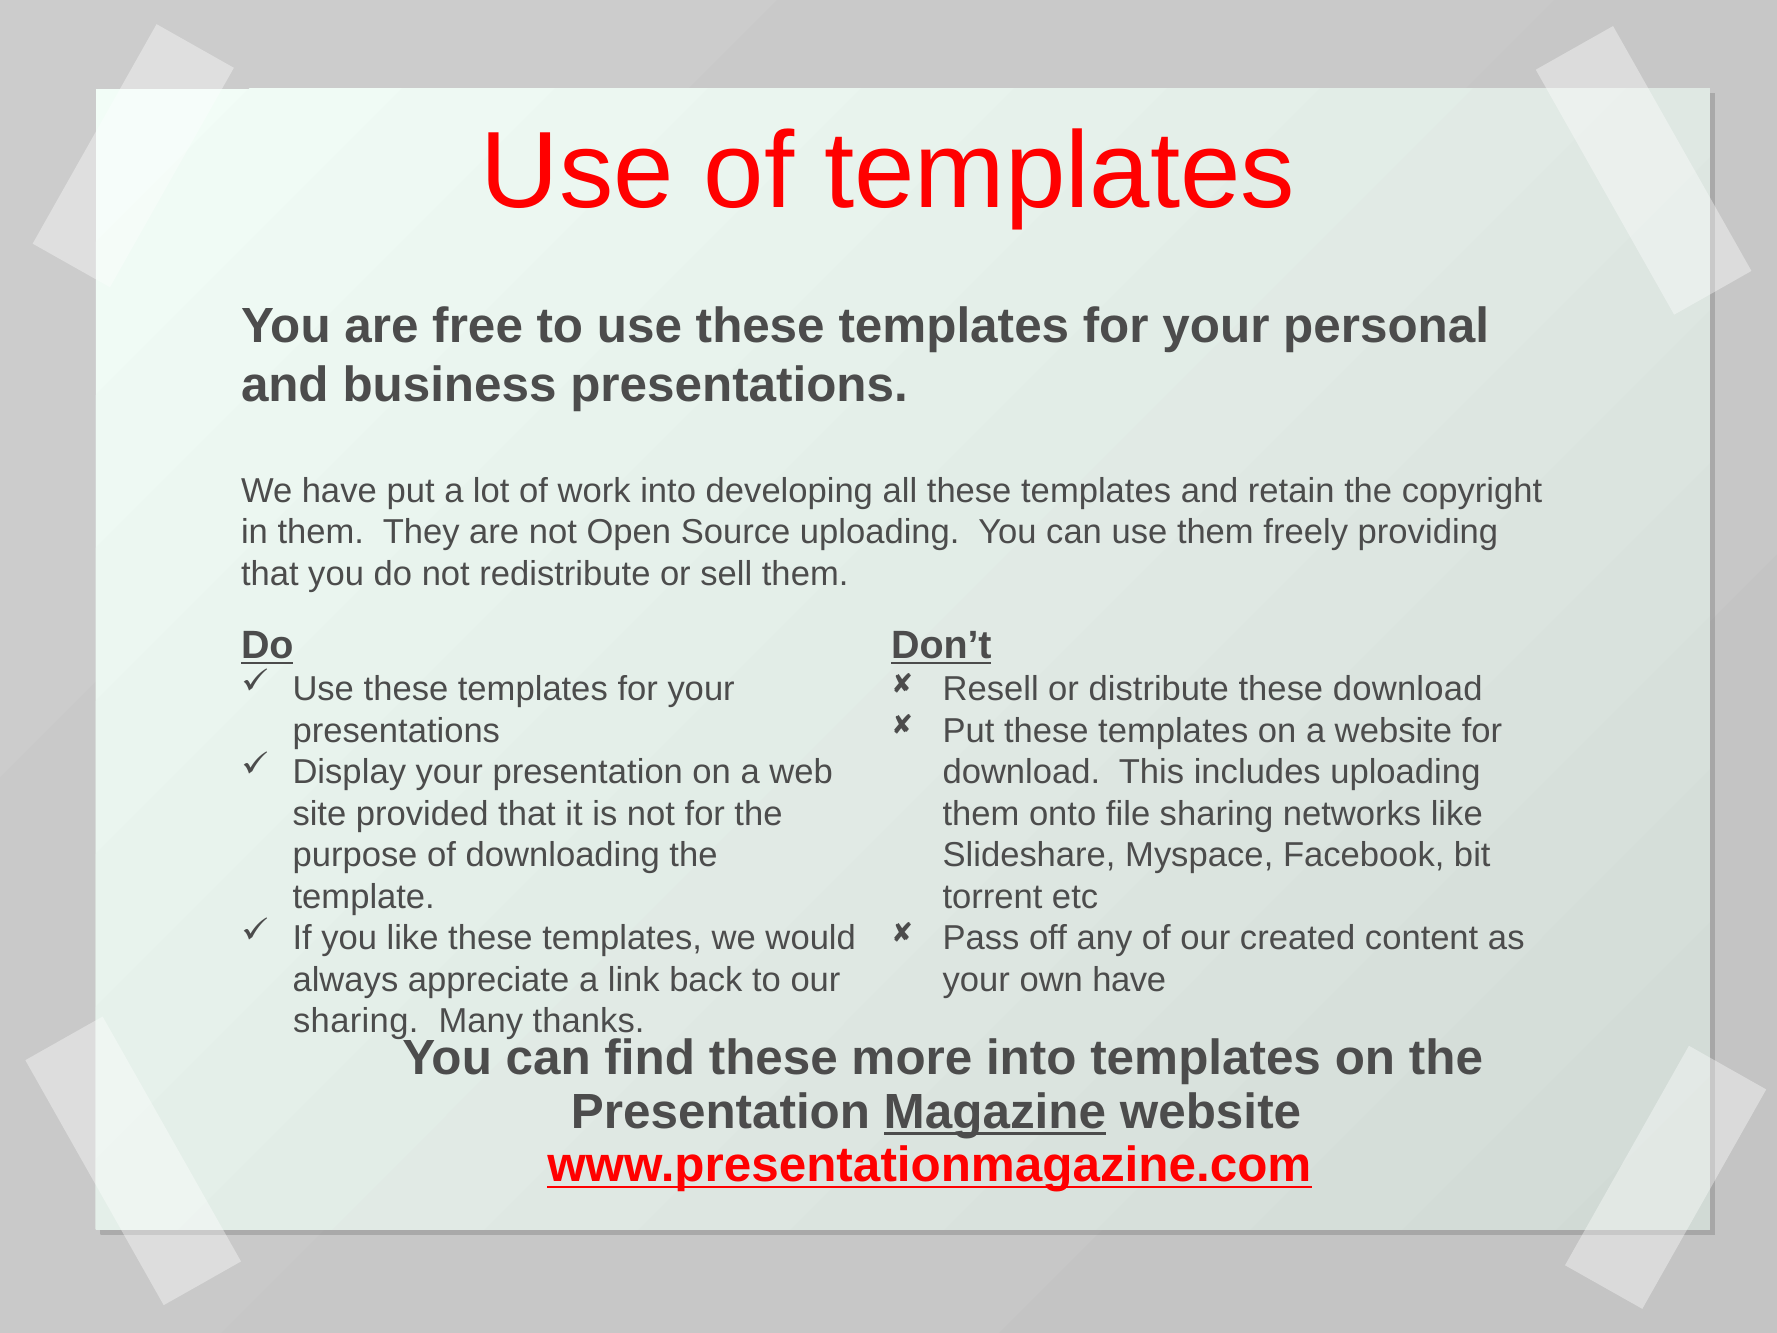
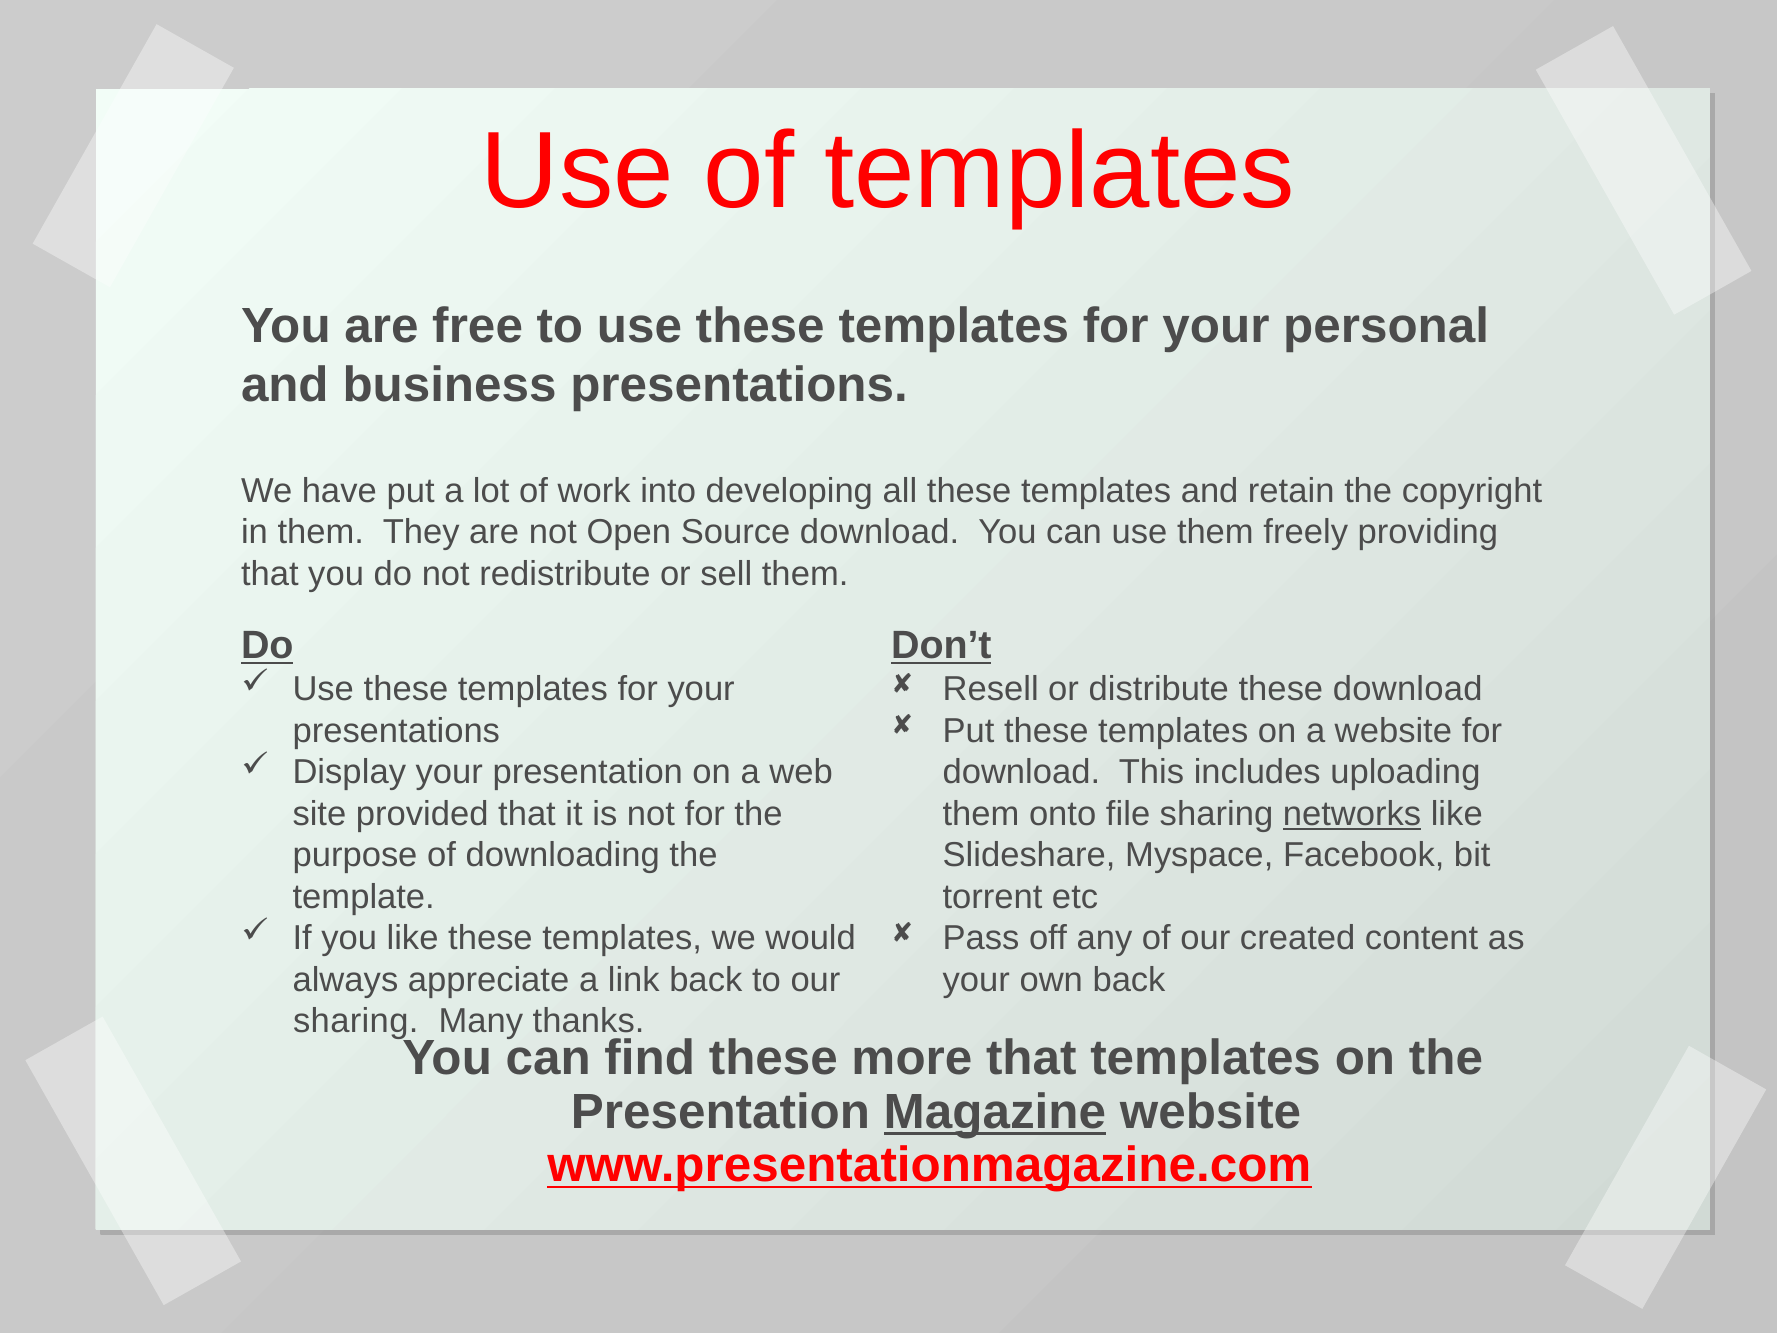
Source uploading: uploading -> download (880, 532)
networks underline: none -> present (1352, 814)
own have: have -> back (1129, 980)
more into: into -> that (1031, 1058)
